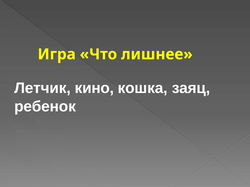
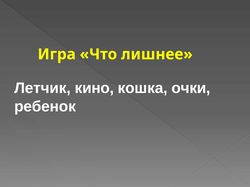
заяц: заяц -> очки (191, 88)
